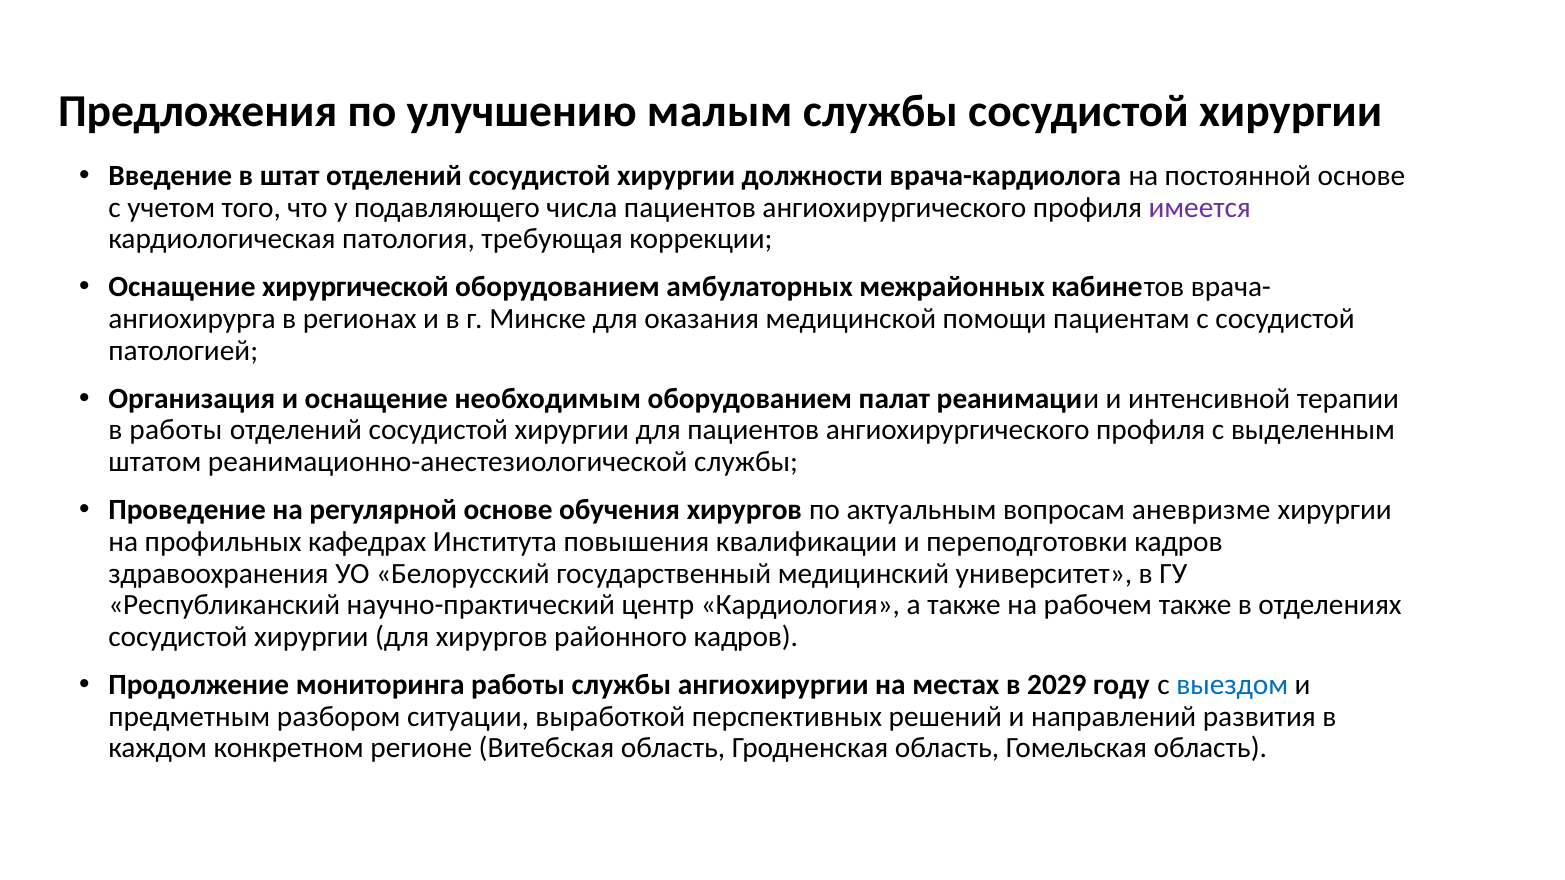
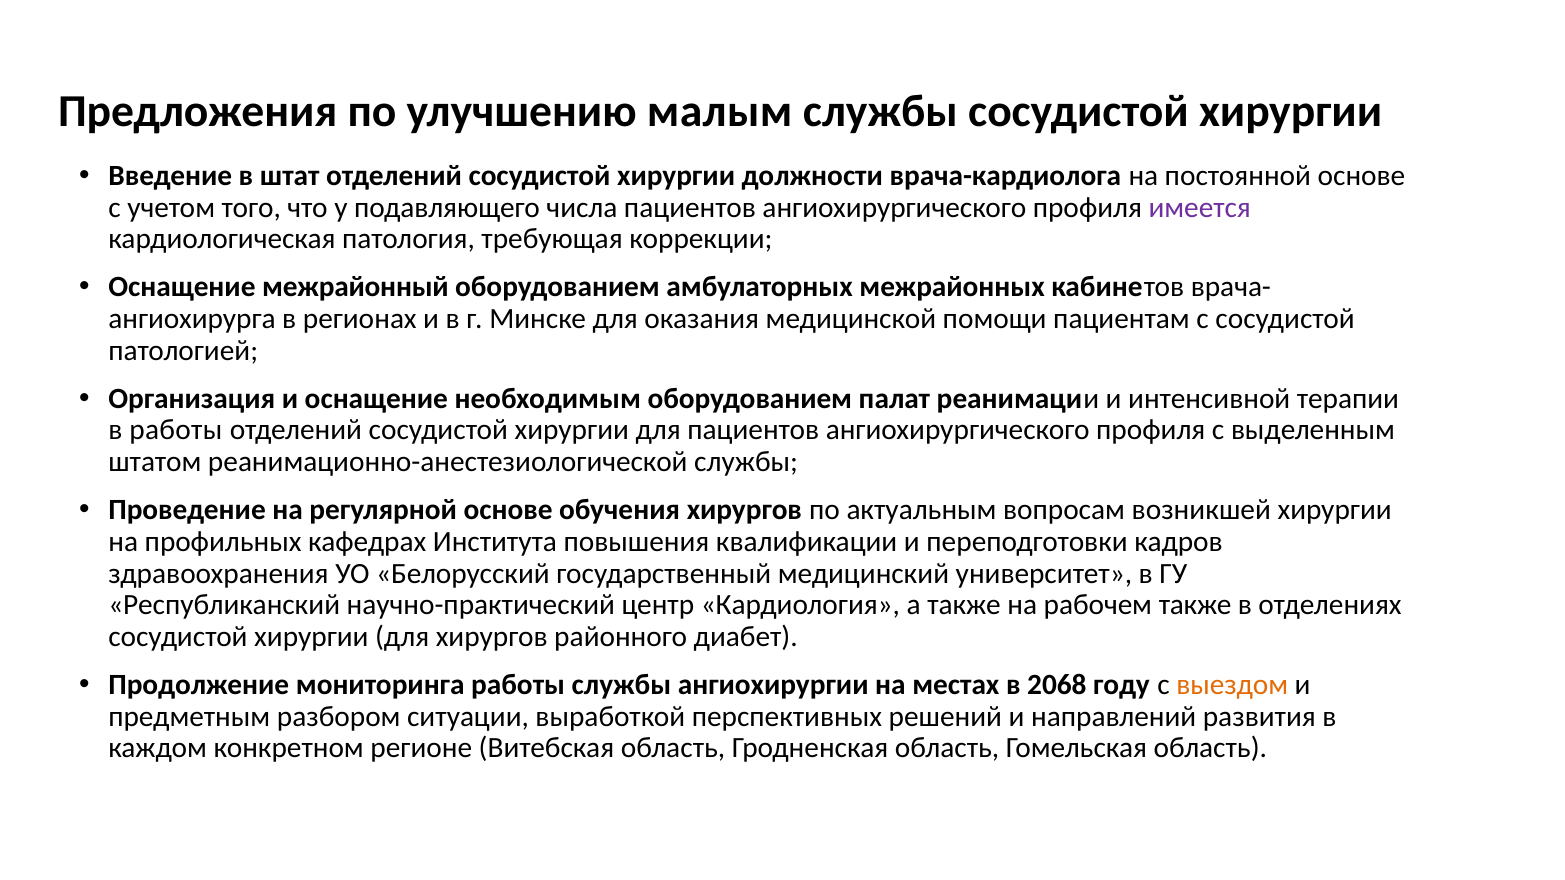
хирургической: хирургической -> межрайонный (355, 287)
аневризме: аневризме -> возникшей (1201, 510)
районного кадров: кадров -> диабет (746, 637)
2029: 2029 -> 2068 (1057, 685)
выездом colour: blue -> orange (1232, 685)
